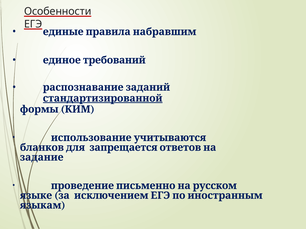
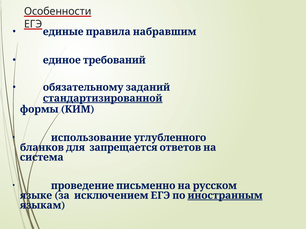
распознавание: распознавание -> обязательному (83, 87)
учитываются: учитываются -> углубленного (170, 138)
задание: задание -> система (42, 158)
иностранным underline: none -> present (225, 196)
